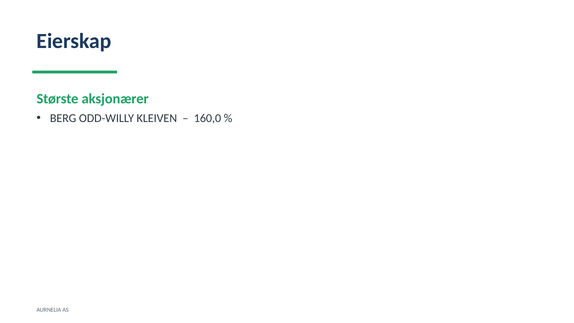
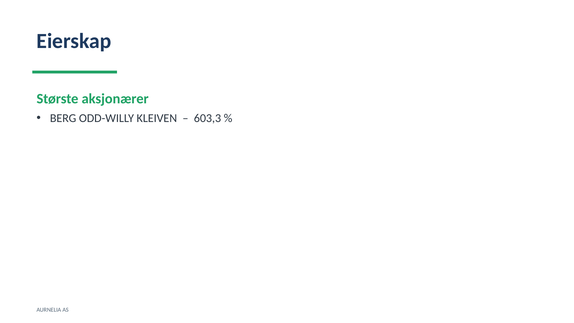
160,0: 160,0 -> 603,3 (207, 118)
